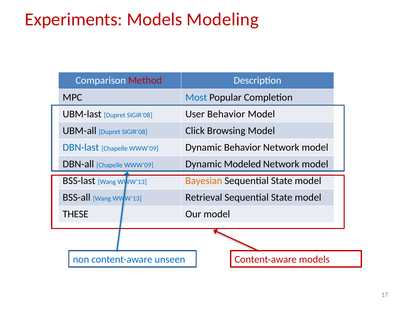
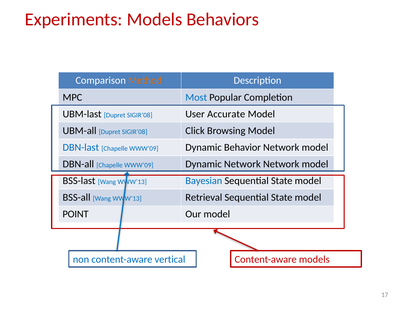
Modeling: Modeling -> Behaviors (223, 20)
Method colour: red -> orange (145, 81)
User Behavior: Behavior -> Accurate (226, 114)
Dynamic Modeled: Modeled -> Network (242, 165)
Bayesian colour: orange -> blue (204, 181)
THESE: THESE -> POINT (76, 215)
unseen: unseen -> vertical (170, 260)
